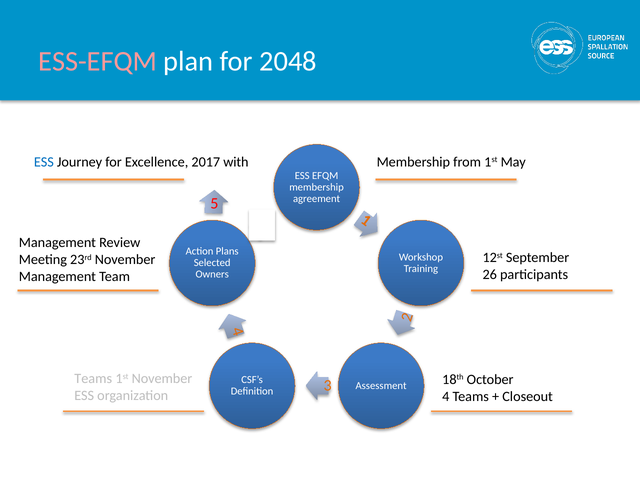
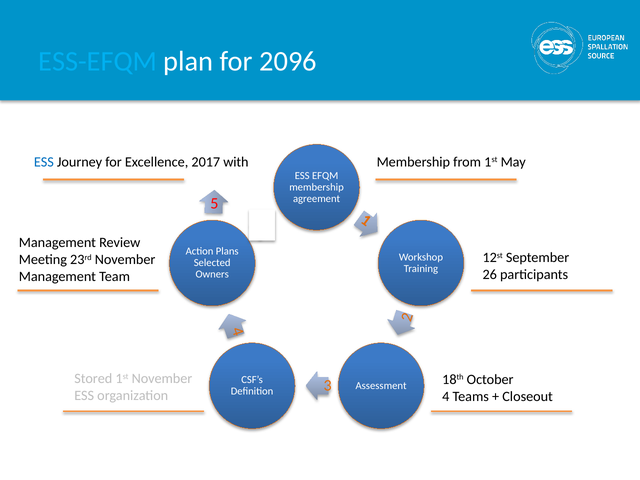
ESS-EFQM colour: pink -> light blue (98, 61)
2048: 2048 -> 2096 (288, 61)
Teams: Teams -> Stored (93, 379)
